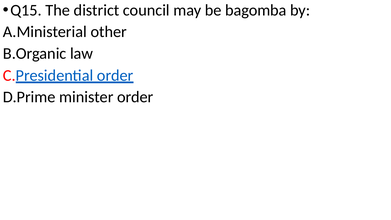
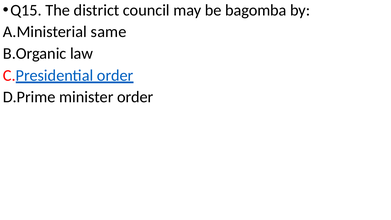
other: other -> same (109, 32)
